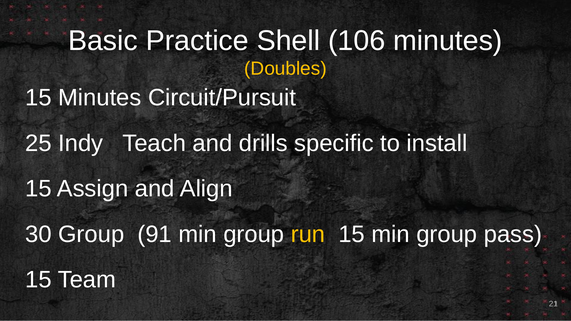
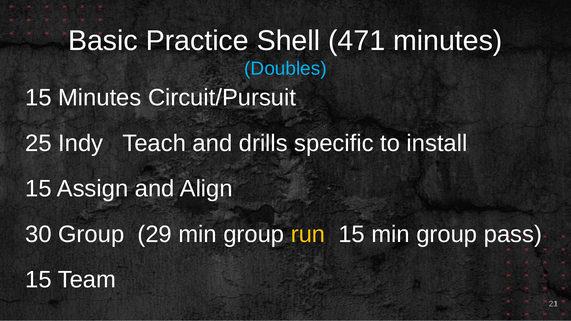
106: 106 -> 471 (357, 41)
Doubles colour: yellow -> light blue (286, 69)
91: 91 -> 29 (155, 234)
